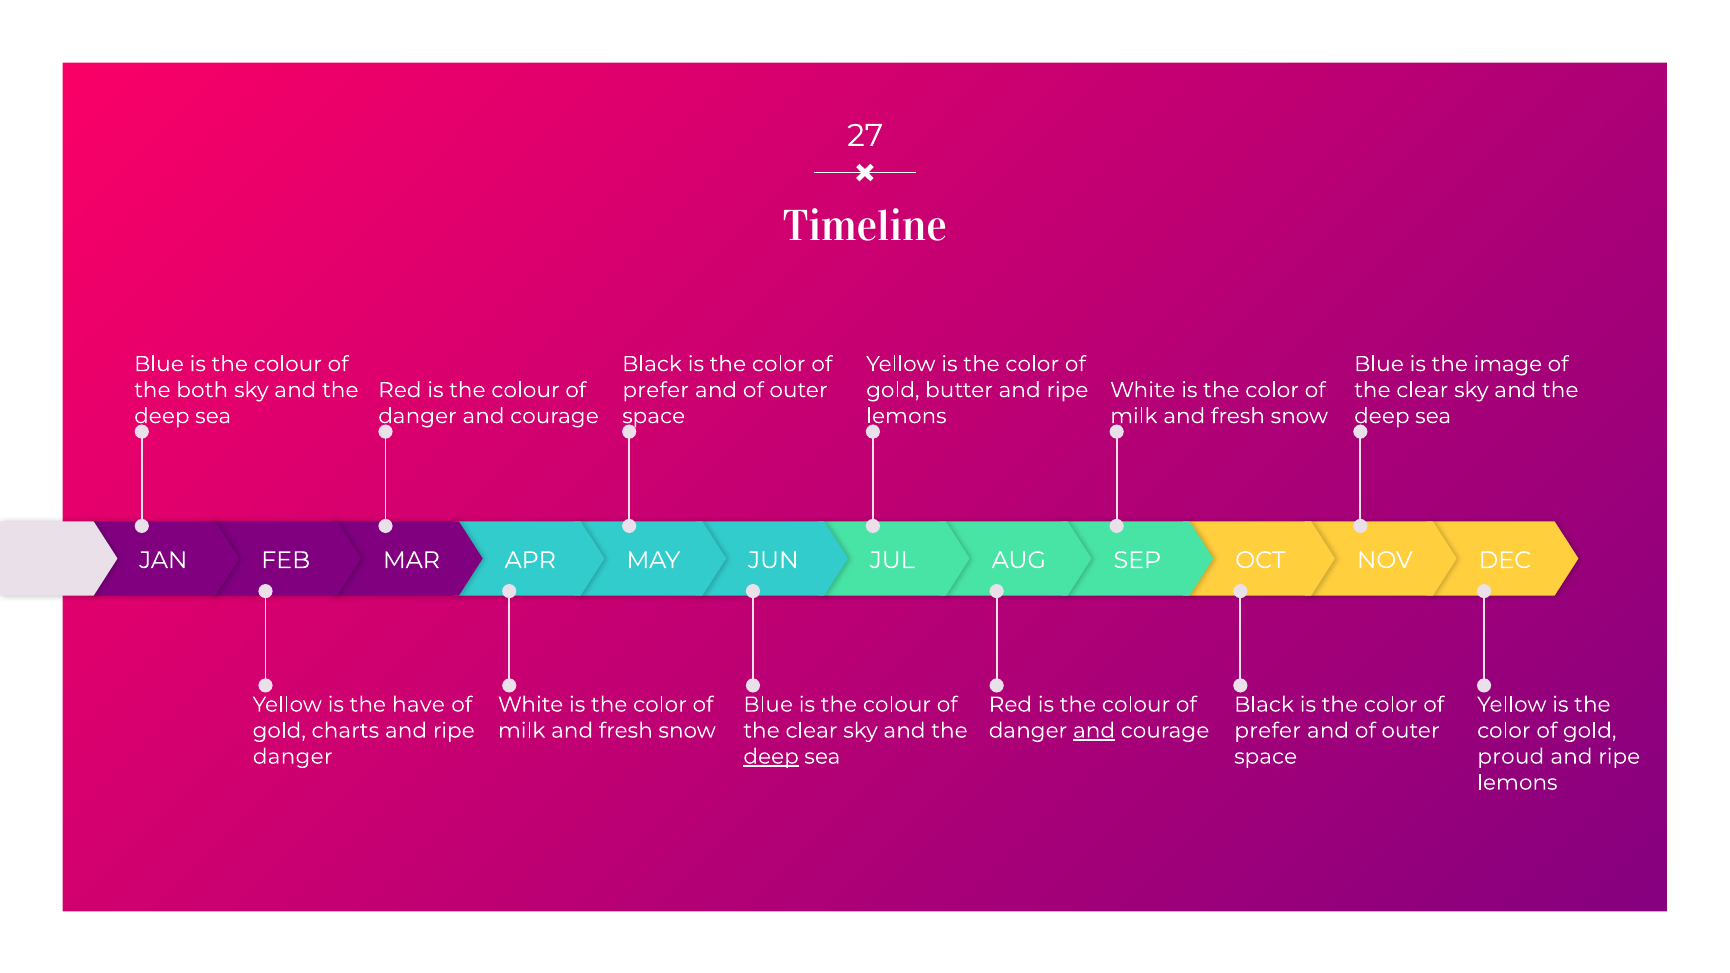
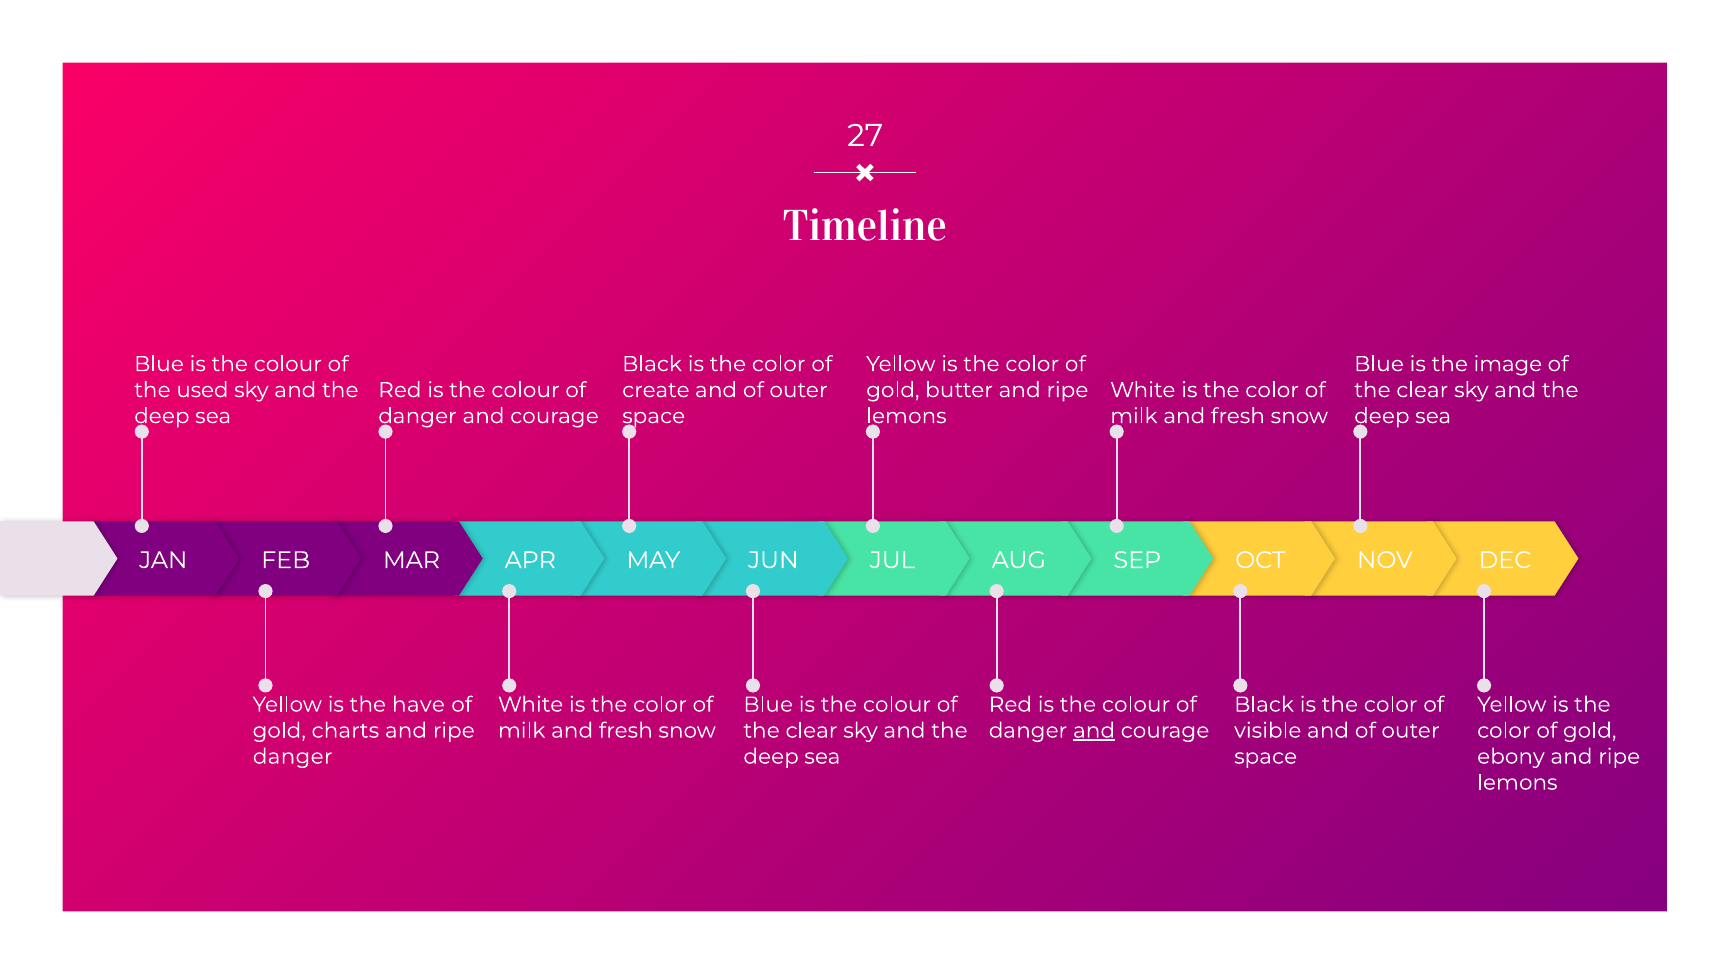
both: both -> used (202, 390)
prefer: prefer -> create (656, 390)
prefer: prefer -> visible (1268, 731)
deep underline: present -> none (771, 757)
proud: proud -> ebony (1511, 757)
